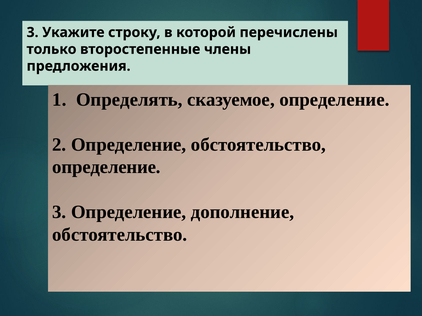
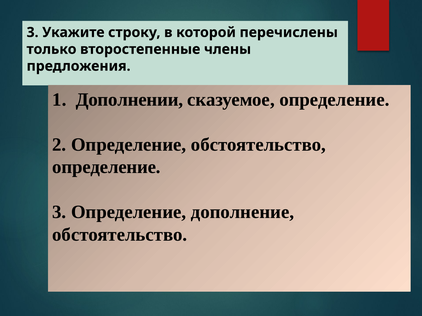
Определять: Определять -> Дополнении (129, 100)
